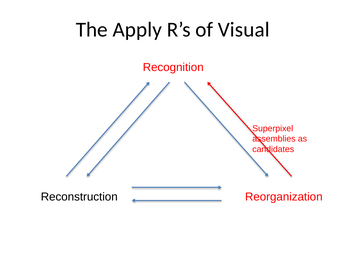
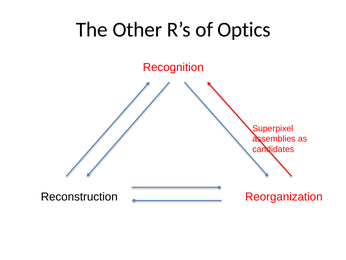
Apply: Apply -> Other (137, 30)
Visual: Visual -> Optics (244, 30)
